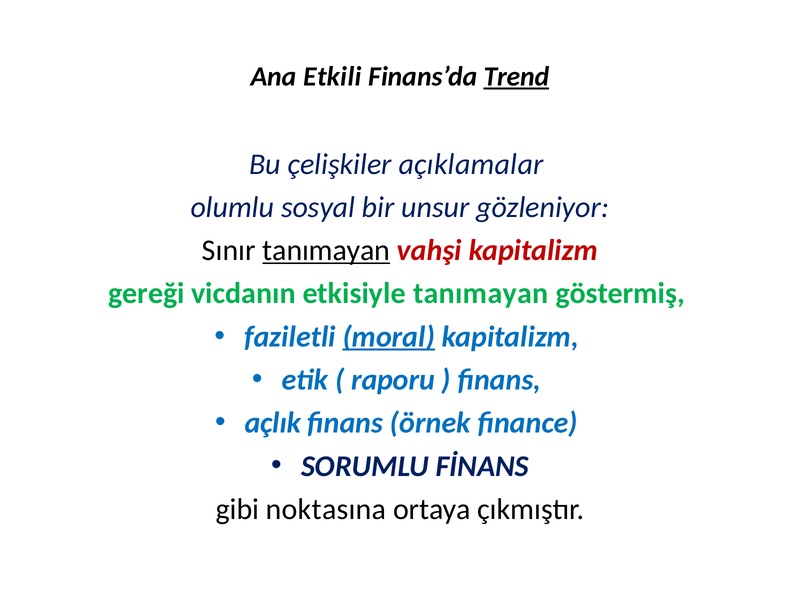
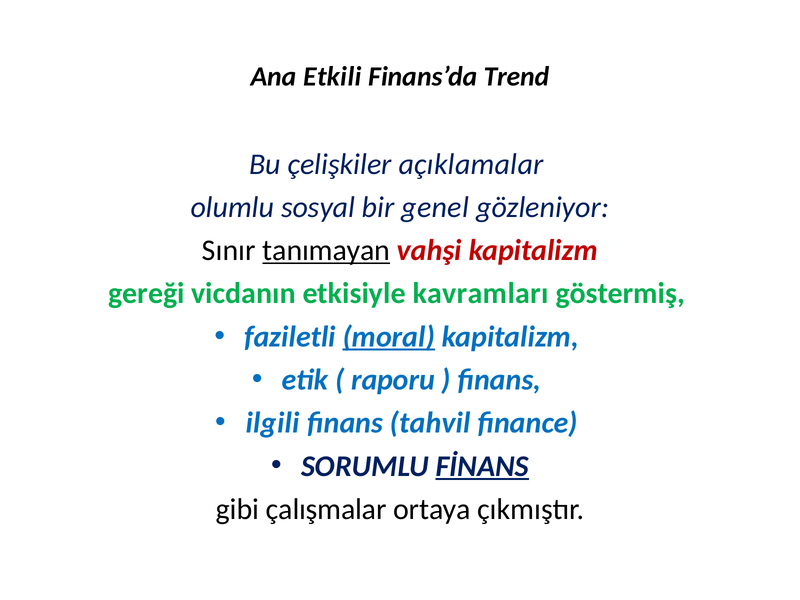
Trend underline: present -> none (517, 77)
unsur: unsur -> genel (435, 207)
etkisiyle tanımayan: tanımayan -> kavramları (481, 294)
açlık: açlık -> ilgili (273, 423)
örnek: örnek -> tahvil (430, 423)
FİNANS underline: none -> present (482, 466)
noktasına: noktasına -> çalışmalar (326, 509)
